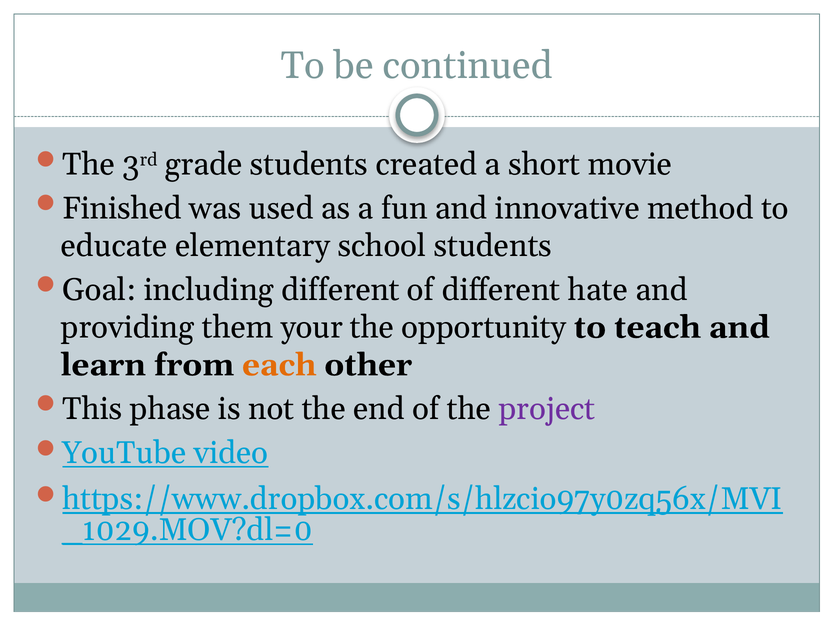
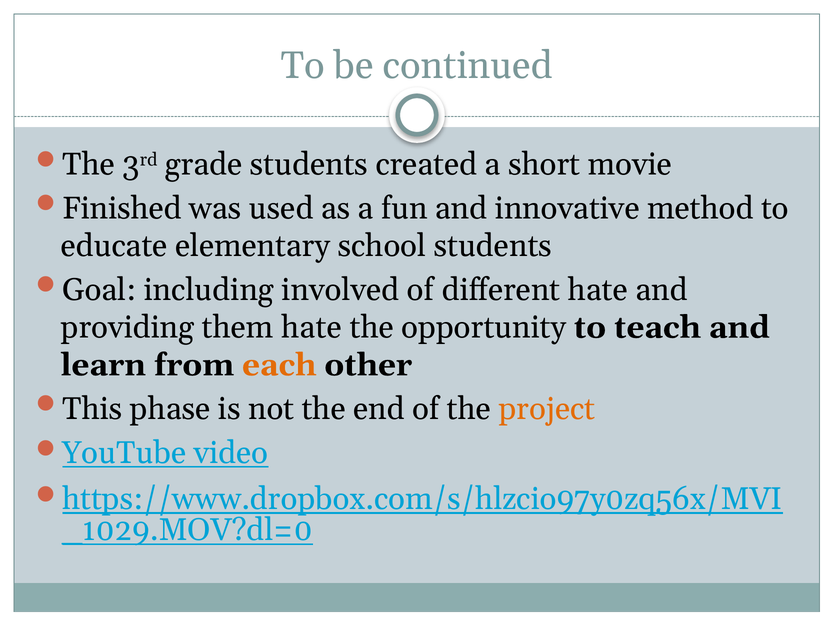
including different: different -> involved (340, 290)
them your: your -> hate (311, 327)
project colour: purple -> orange (547, 409)
